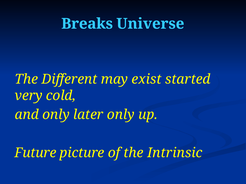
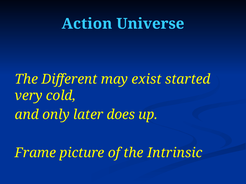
Breaks: Breaks -> Action (87, 24)
later only: only -> does (121, 115)
Future: Future -> Frame (35, 153)
